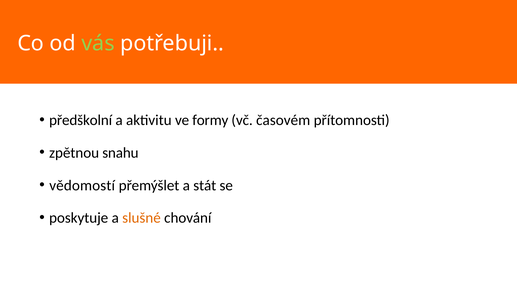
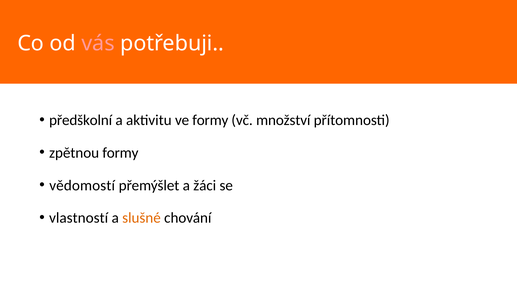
vás colour: light green -> pink (98, 43)
časovém: časovém -> množství (283, 120)
zpětnou snahu: snahu -> formy (120, 153)
stát: stát -> žáci (205, 185)
poskytuje: poskytuje -> vlastností (79, 218)
